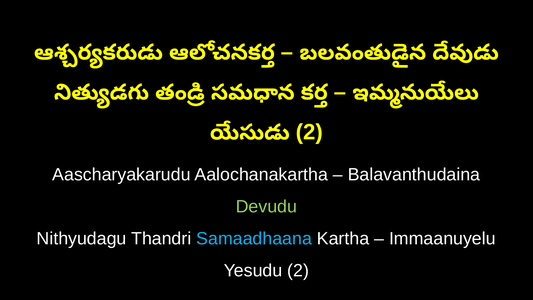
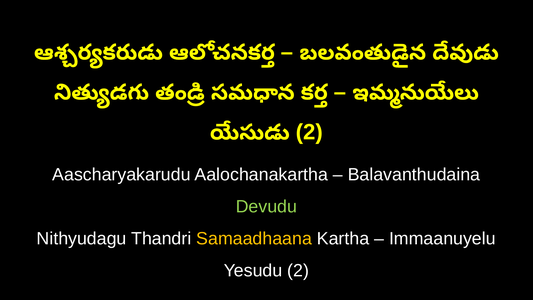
Samaadhaana colour: light blue -> yellow (254, 238)
